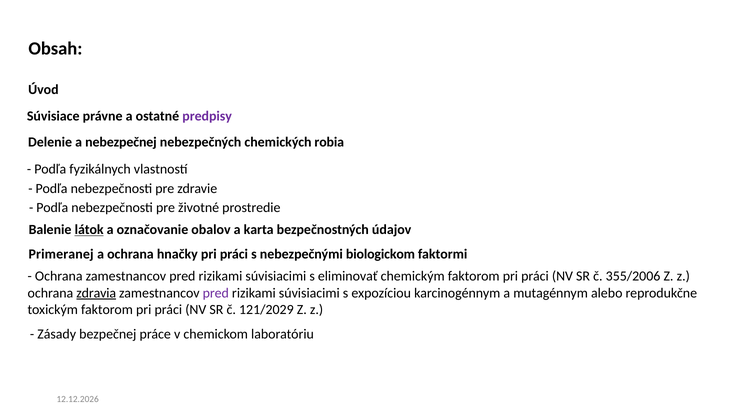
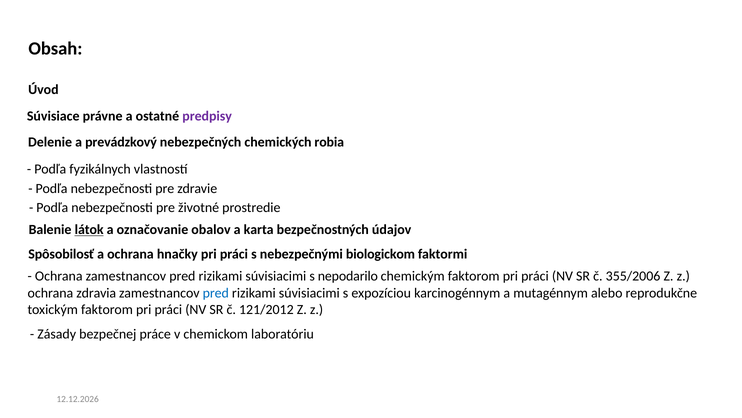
nebezpečnej: nebezpečnej -> prevádzkový (121, 142)
Primeranej: Primeranej -> Spôsobilosť (61, 254)
eliminovať: eliminovať -> nepodarilo (348, 276)
zdravia underline: present -> none (96, 293)
pred colour: purple -> blue (216, 293)
121/2029: 121/2029 -> 121/2012 (266, 309)
